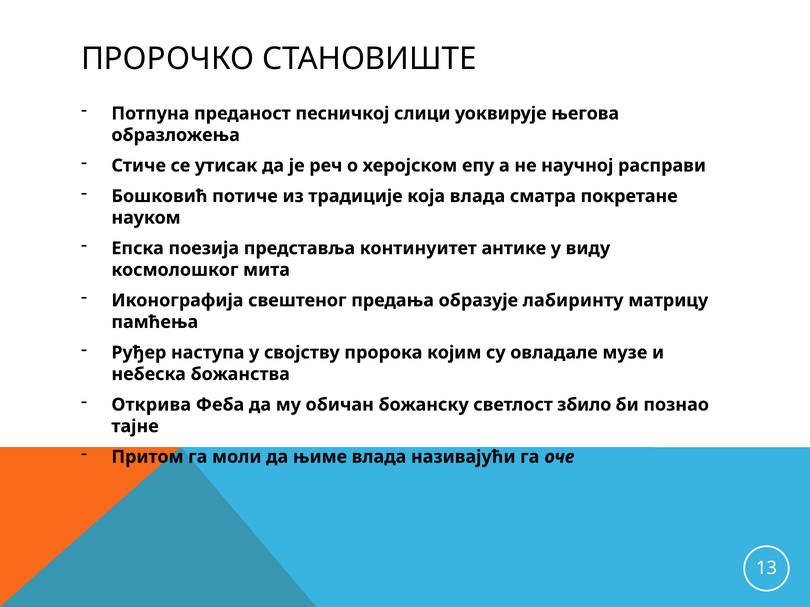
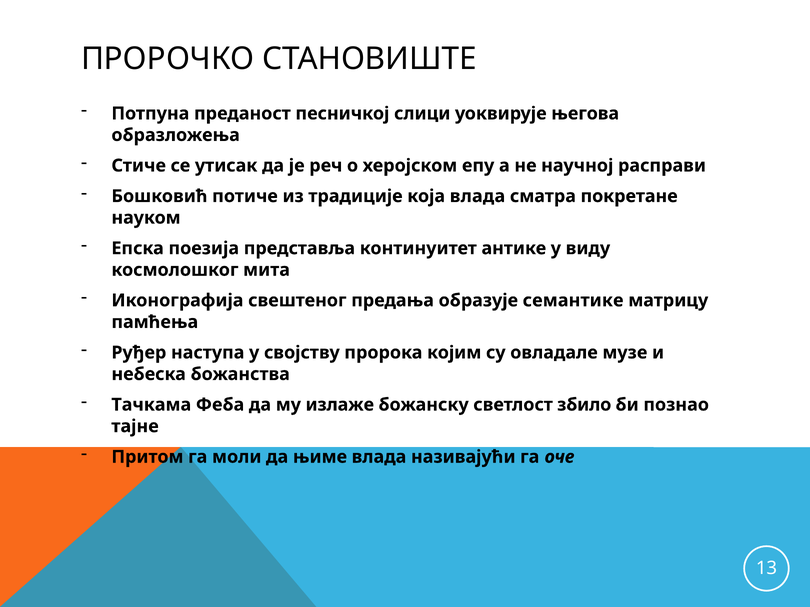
лабиринту: лабиринту -> семантике (573, 301)
Открива: Открива -> Тачкама (151, 405)
обичан: обичан -> излаже (340, 405)
